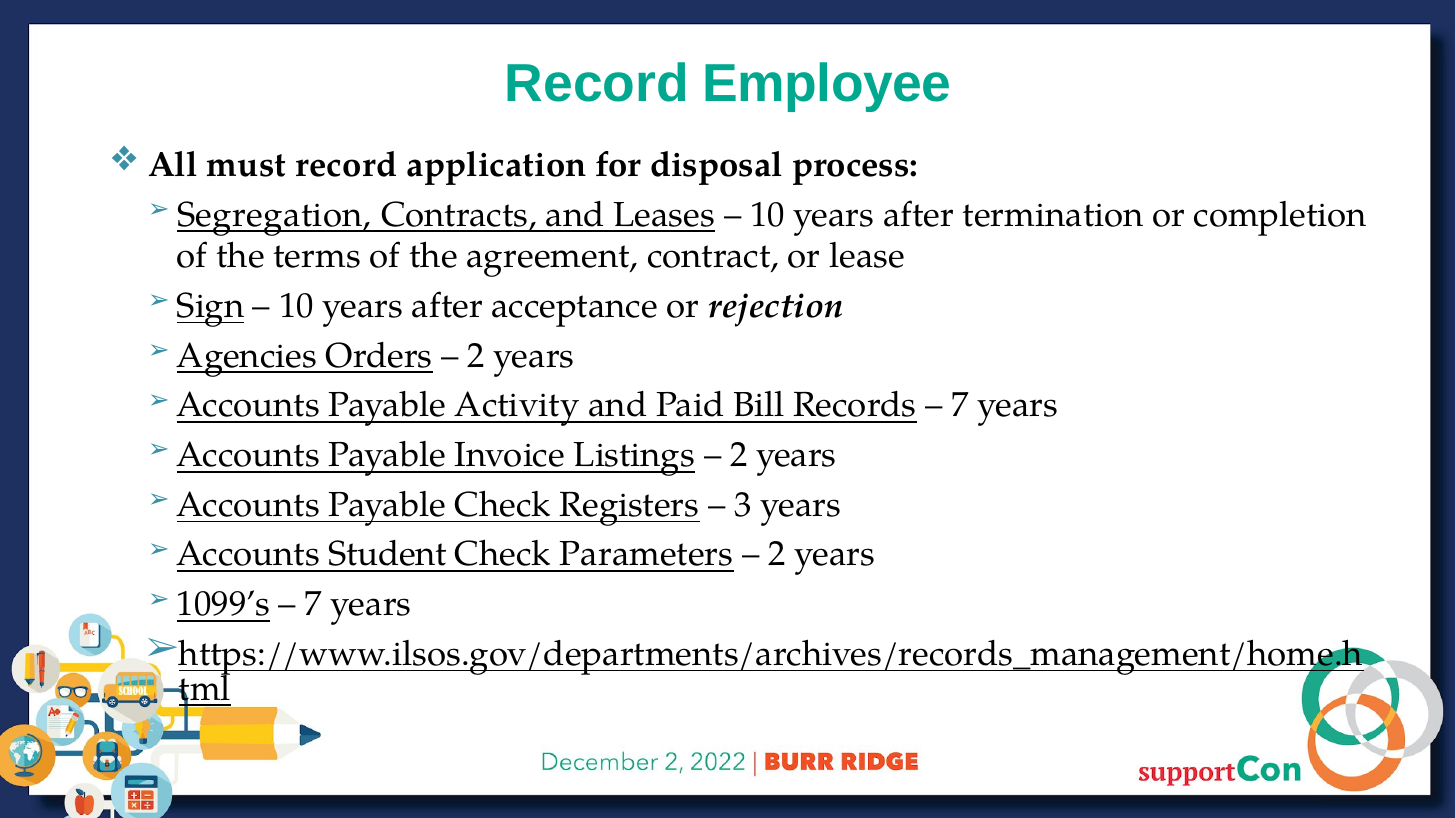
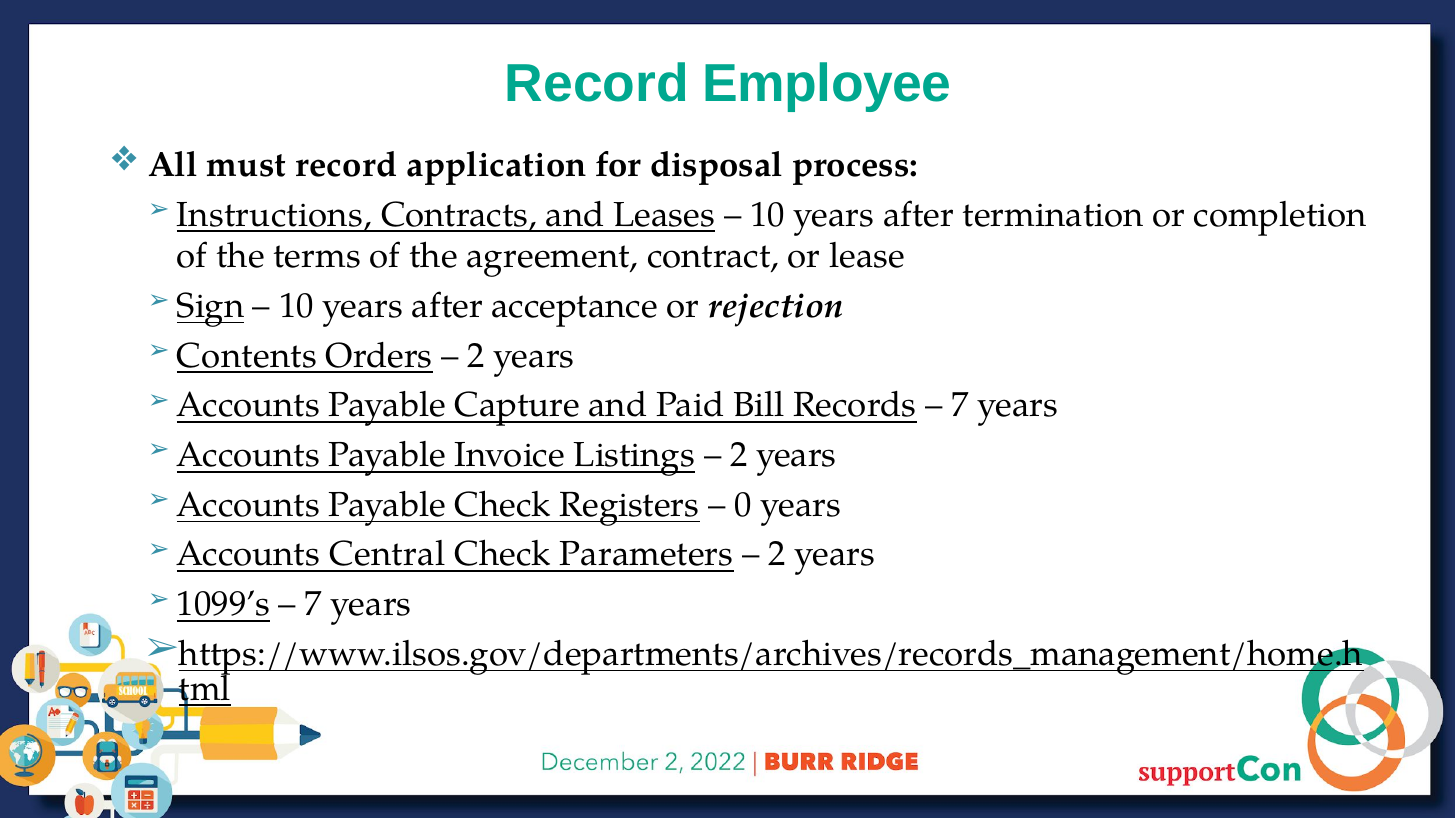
Segregation: Segregation -> Instructions (274, 215)
Agencies: Agencies -> Contents (247, 356)
Activity: Activity -> Capture (517, 406)
3: 3 -> 0 (743, 505)
Student: Student -> Central (387, 555)
